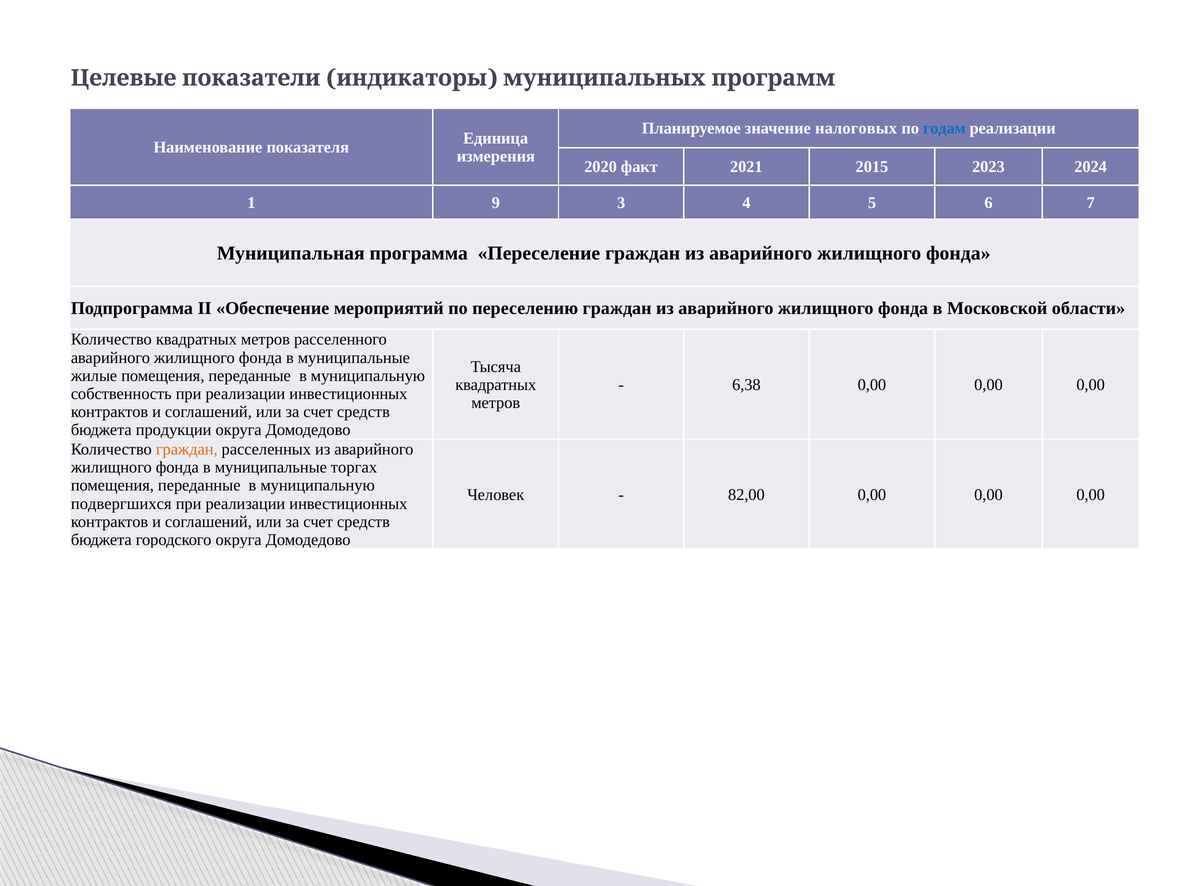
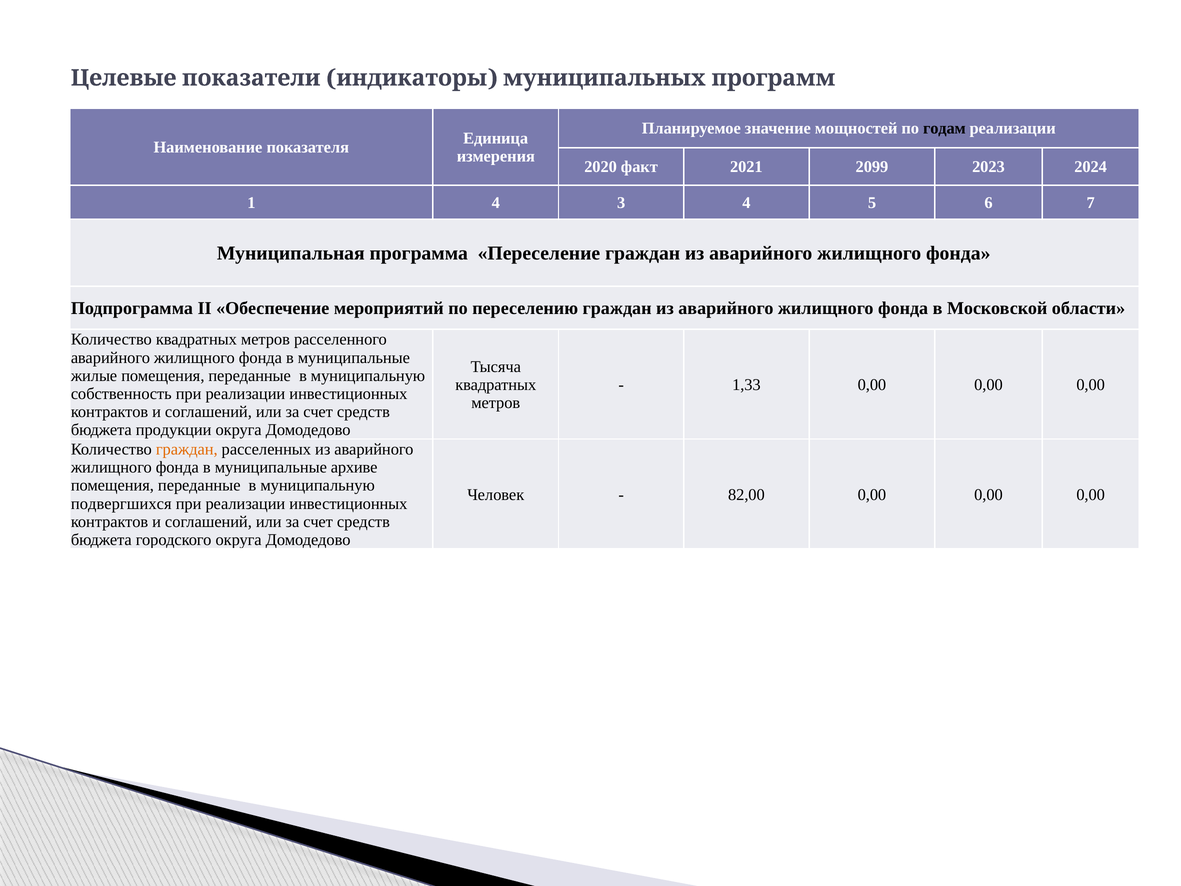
налоговых: налоговых -> мощностей (856, 128)
годам colour: blue -> black (944, 128)
2015: 2015 -> 2099 (872, 167)
1 9: 9 -> 4 (496, 203)
6,38: 6,38 -> 1,33 (746, 385)
торгах: торгах -> архиве (354, 467)
